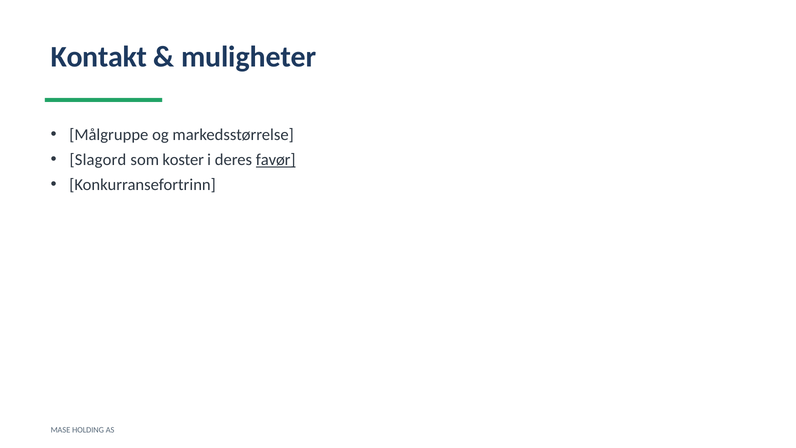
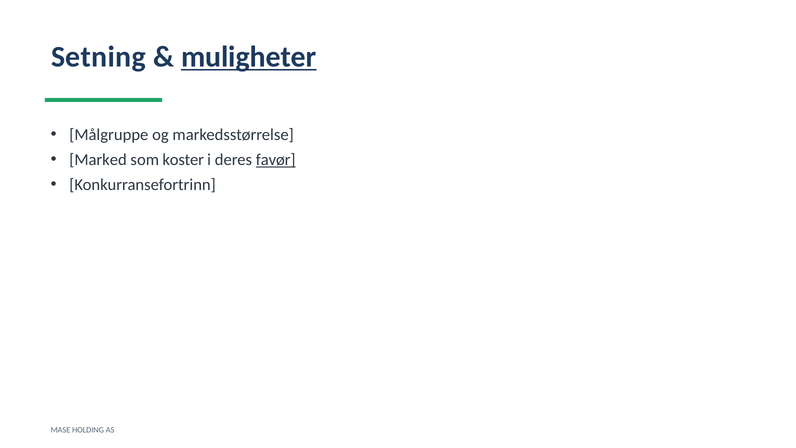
Kontakt: Kontakt -> Setning (98, 57)
muligheter underline: none -> present (249, 57)
Slagord: Slagord -> Marked (98, 160)
